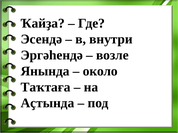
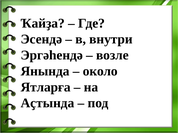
Таҡтаға: Таҡтаға -> Ятларға (46, 87)
